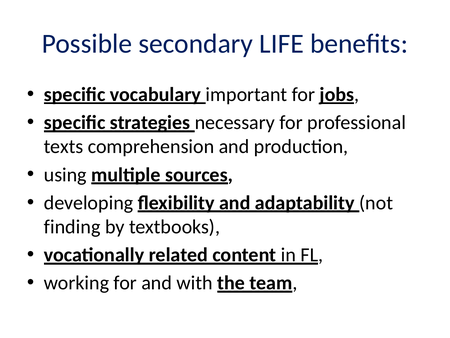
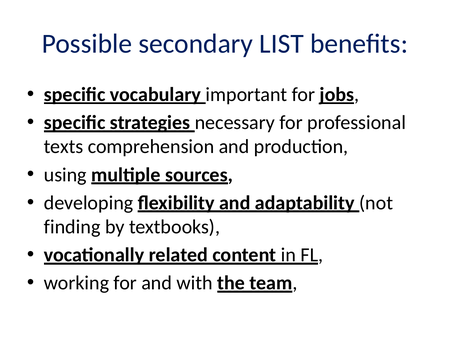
LIFE: LIFE -> LIST (282, 44)
